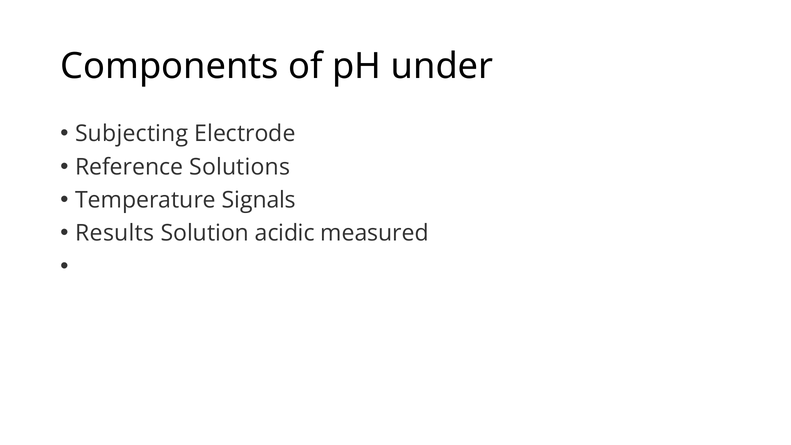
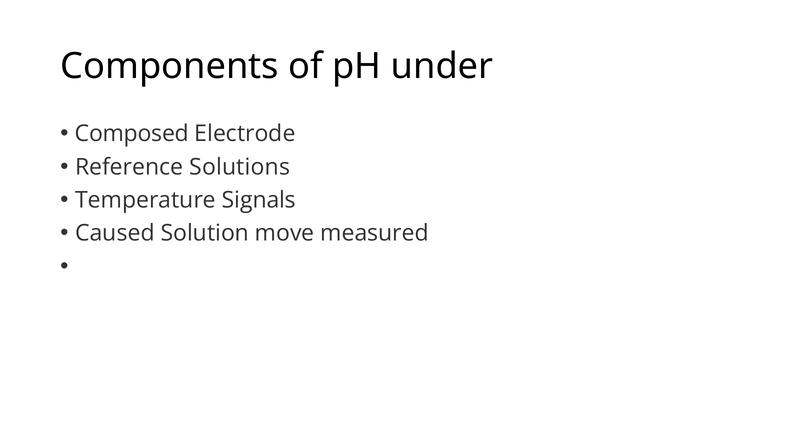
Subjecting: Subjecting -> Composed (132, 134)
Results: Results -> Caused (115, 233)
acidic: acidic -> move (285, 233)
